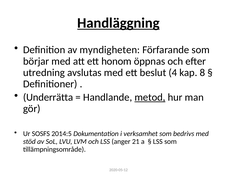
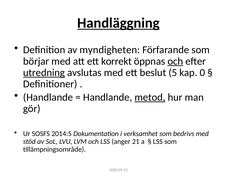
honom: honom -> korrekt (116, 61)
och underline: none -> present (175, 61)
utredning underline: none -> present (44, 72)
4: 4 -> 5 (173, 72)
8: 8 -> 0 (202, 72)
Underrätta: Underrätta -> Handlande (48, 97)
